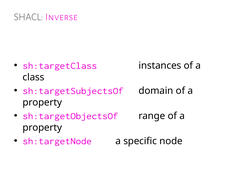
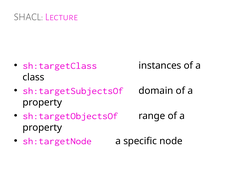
Inverse: Inverse -> Lecture (62, 17)
